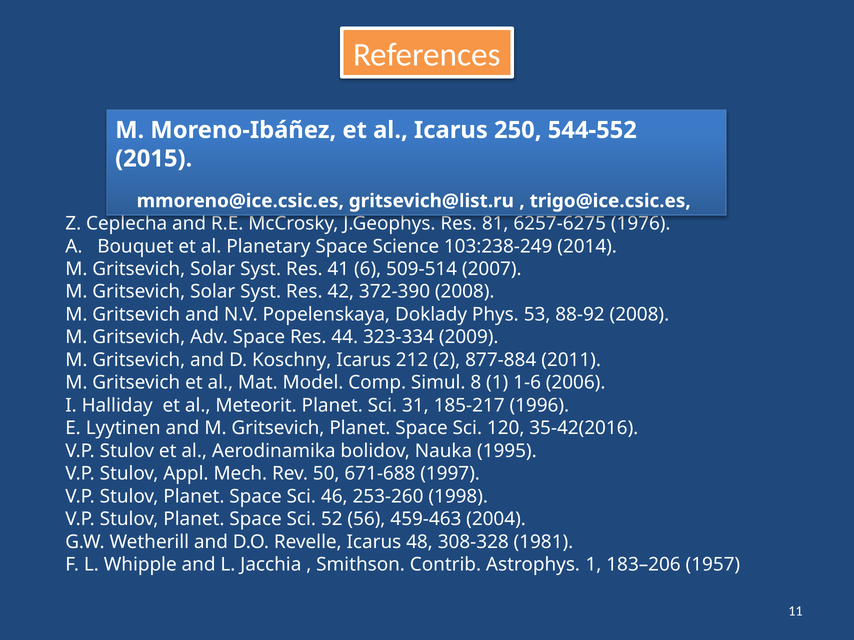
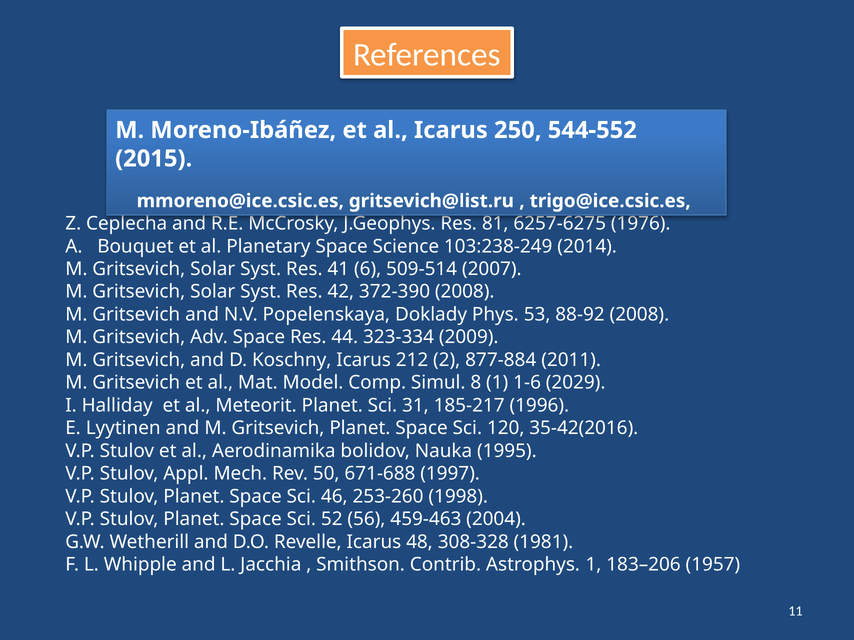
2006: 2006 -> 2029 (576, 383)
